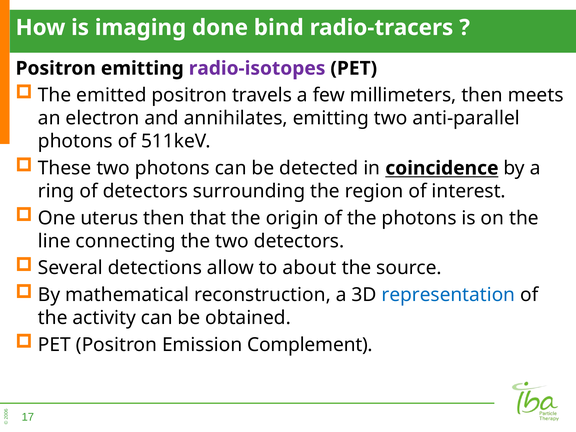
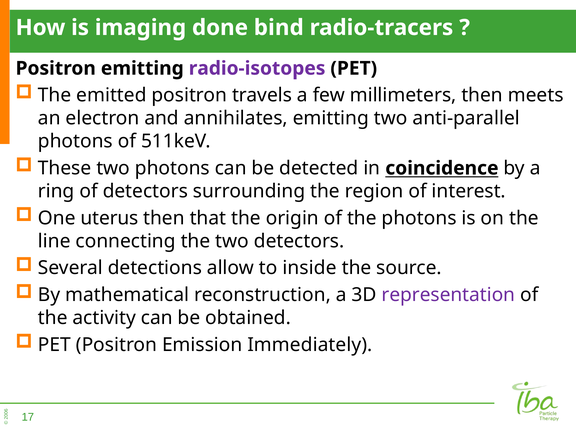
about: about -> inside (310, 268)
representation colour: blue -> purple (448, 295)
Complement: Complement -> Immediately (310, 345)
